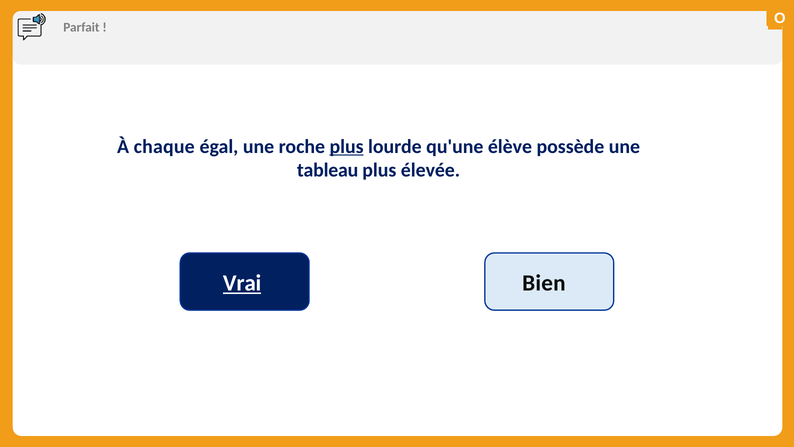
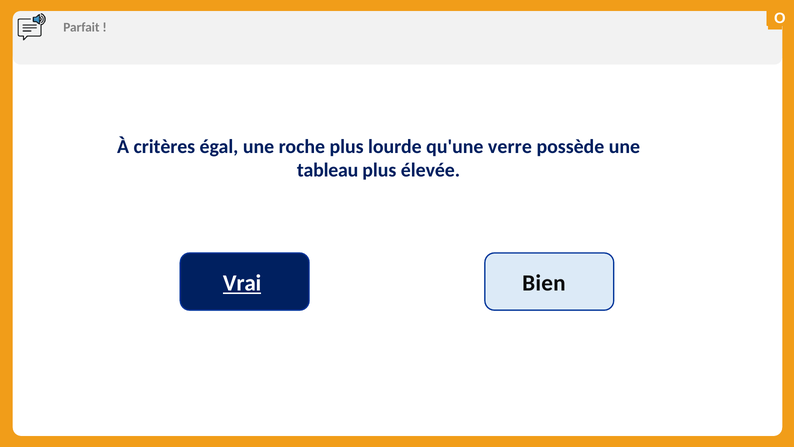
chaque: chaque -> critères (164, 146)
plus underline: present -> none (347, 146)
élève: élève -> verre (510, 146)
